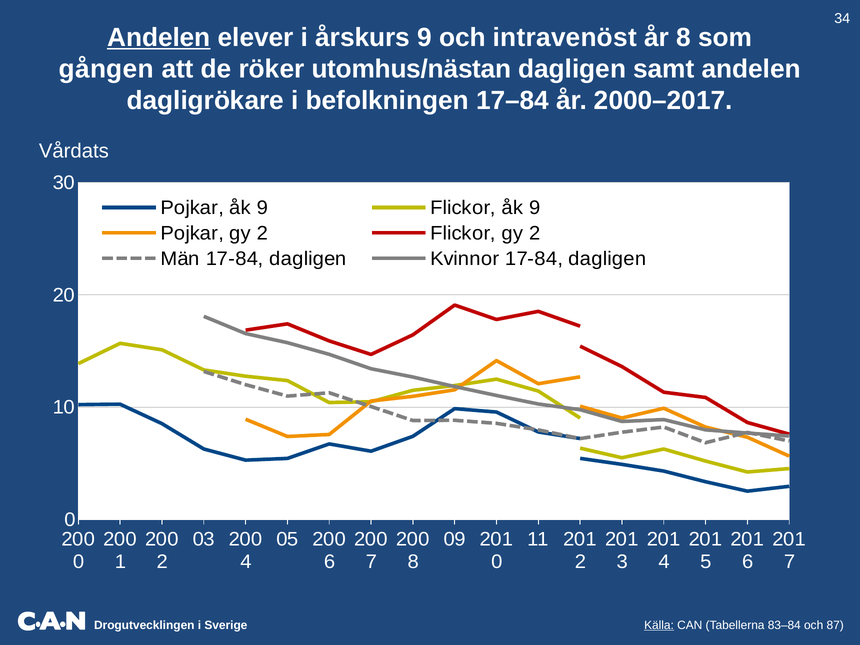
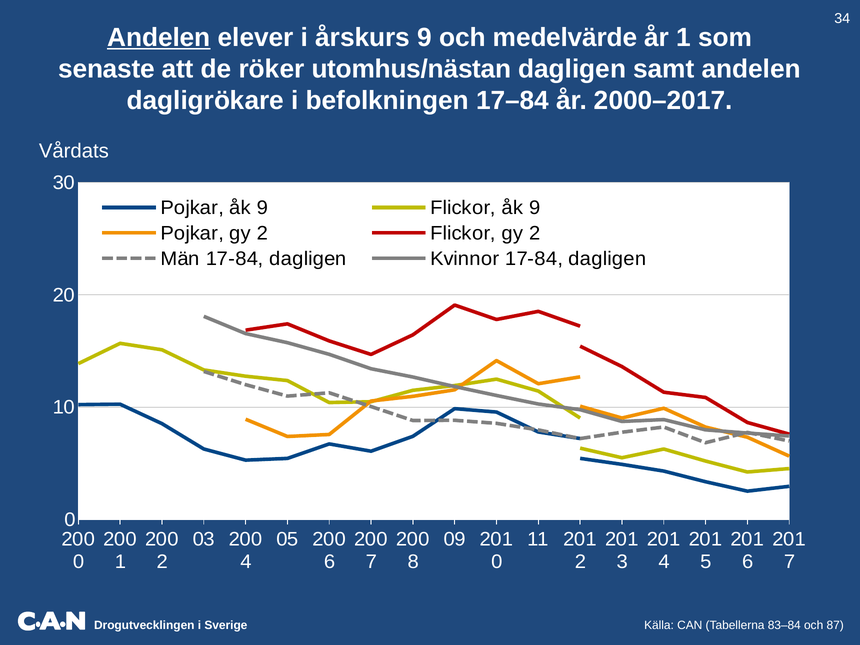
intravenöst: intravenöst -> medelvärde (565, 37)
år 8: 8 -> 1 (684, 37)
gången: gången -> senaste (107, 69)
Källa underline: present -> none (659, 625)
